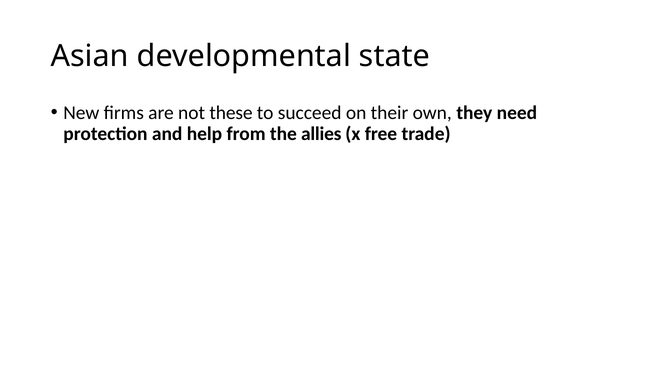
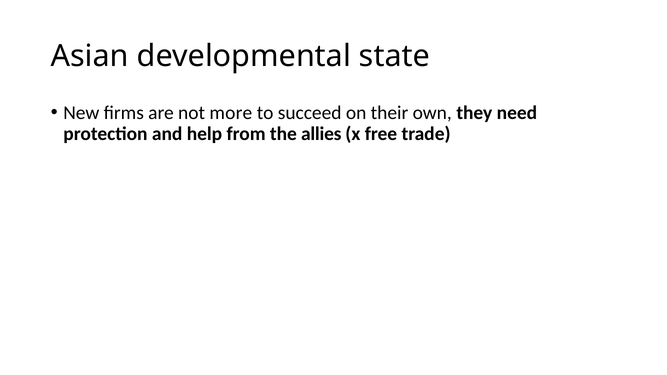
these: these -> more (231, 113)
